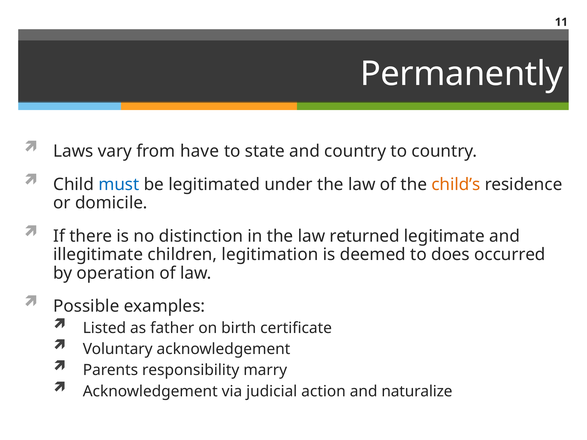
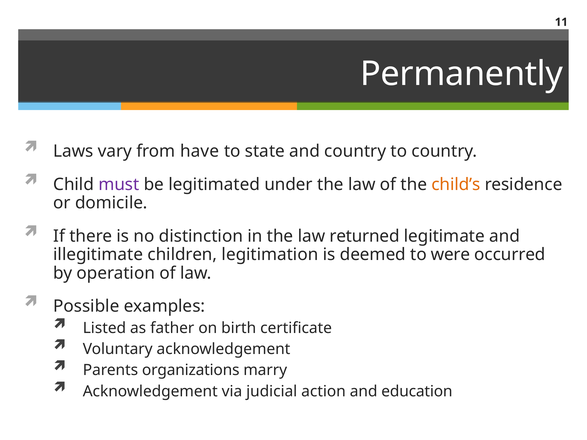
must colour: blue -> purple (119, 185)
does: does -> were (451, 255)
responsibility: responsibility -> organizations (191, 370)
naturalize: naturalize -> education (417, 391)
